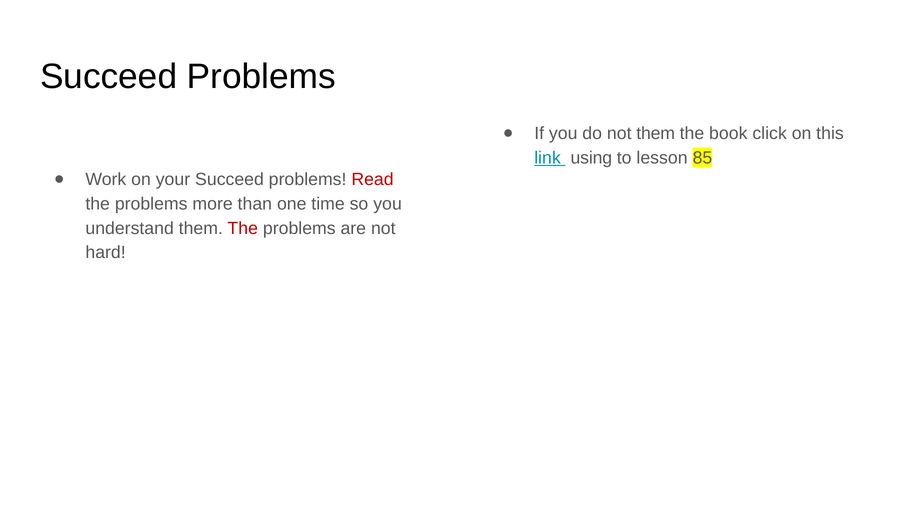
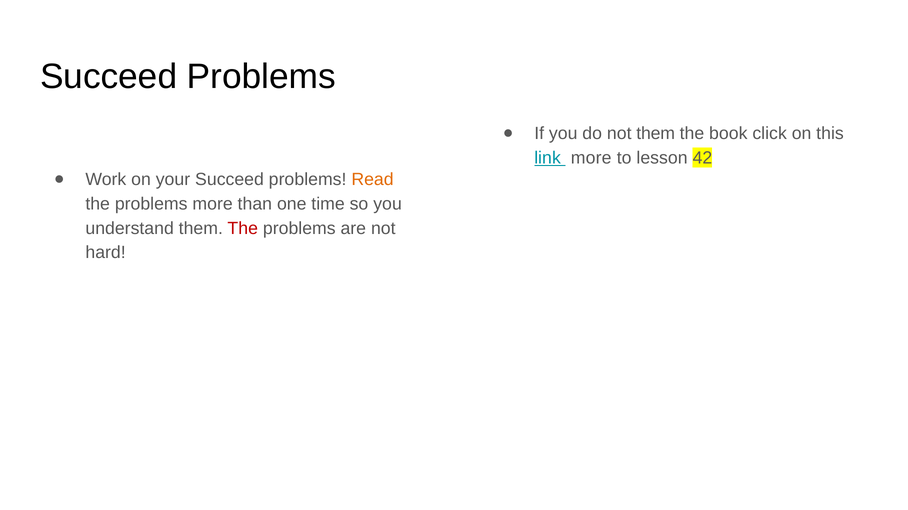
link using: using -> more (591, 158)
85: 85 -> 42 (702, 158)
Read colour: red -> orange (373, 180)
